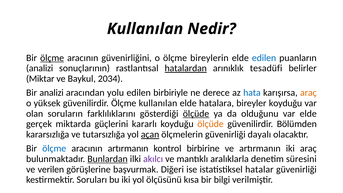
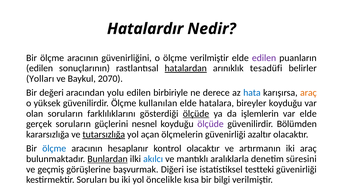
Kullanılan: Kullanılan -> Hatalardır (145, 29)
ölçme underline: present -> none (52, 58)
ölçme bireylerin: bireylerin -> verilmiştir (209, 58)
edilen colour: blue -> purple (264, 58)
analizi: analizi -> edilen (40, 68)
Miktar: Miktar -> Yolları (40, 79)
2034: 2034 -> 2070 (110, 79)
Bir analizi: analizi -> değeri (52, 93)
olduğunu: olduğunu -> işlemlerin (260, 114)
gerçek miktarda: miktarda -> soruların (73, 124)
kararlı: kararlı -> nesnel (144, 124)
ölçüde colour: orange -> purple (210, 124)
tutarsızlığa underline: none -> present (104, 134)
açan underline: present -> none (150, 134)
dayalı: dayalı -> azaltır (259, 134)
aracının artırmanın: artırmanın -> hesaplanır (128, 148)
kontrol birbirine: birbirine -> olacaktır (203, 148)
akılcı colour: purple -> blue (153, 159)
verilen: verilen -> geçmiş (51, 169)
hatalar: hatalar -> testteki (259, 169)
ölçüsünü: ölçüsünü -> öncelikle (164, 180)
